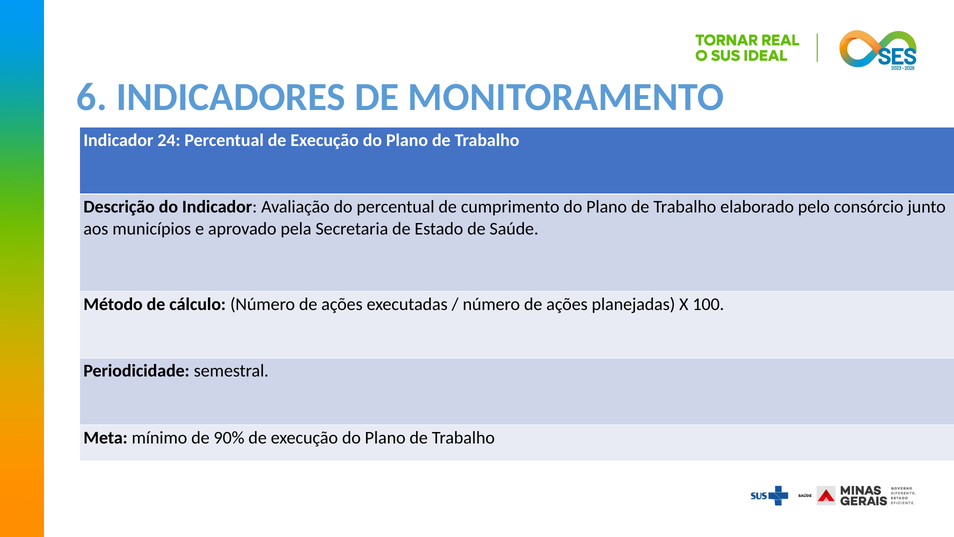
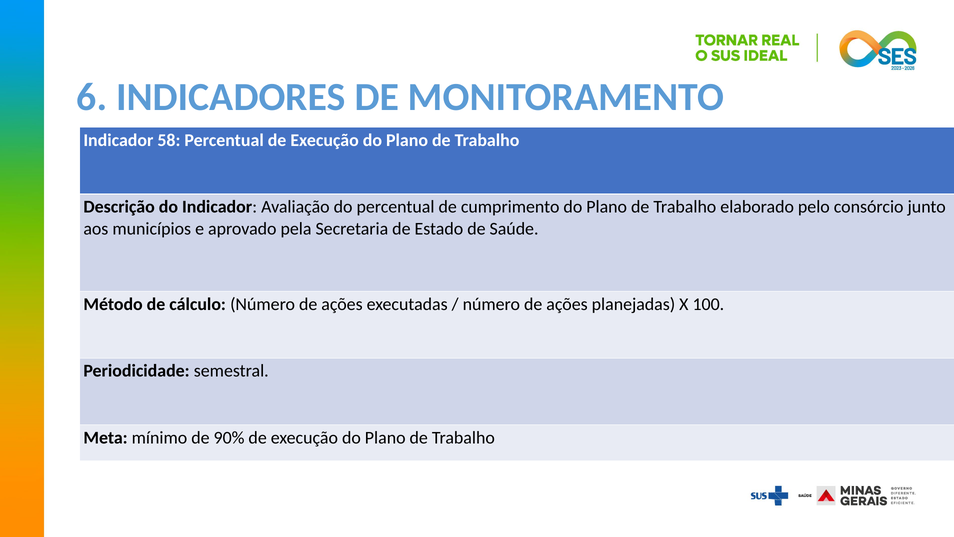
24: 24 -> 58 (169, 140)
